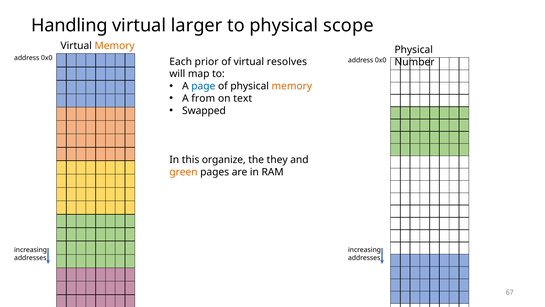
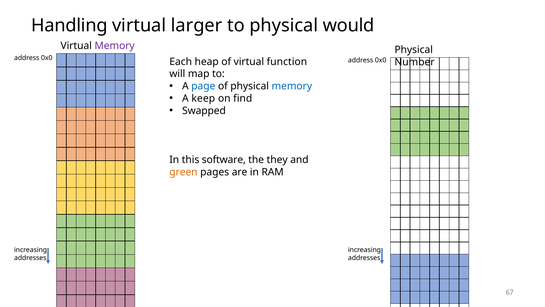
scope: scope -> would (349, 25)
Memory colour: orange -> purple (115, 46)
prior: prior -> heap (207, 62)
resolves: resolves -> function (287, 62)
memory colour: orange -> blue (292, 86)
from: from -> keep (203, 98)
text: text -> find (243, 98)
organize: organize -> software (224, 160)
